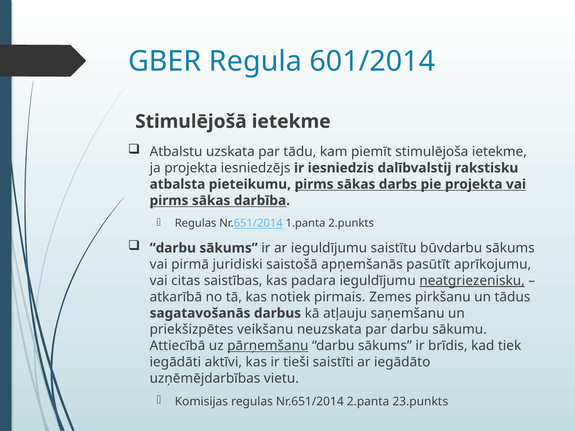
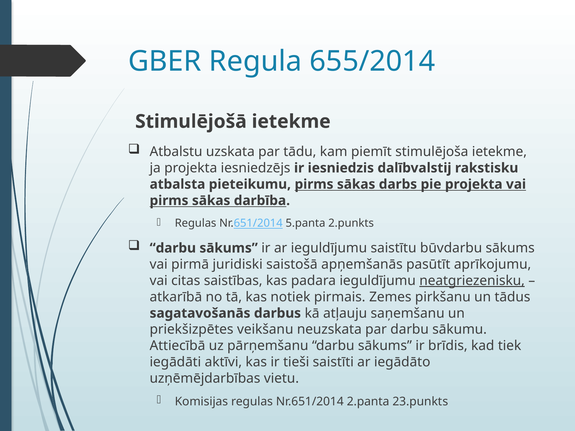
601/2014: 601/2014 -> 655/2014 (372, 61)
1.panta: 1.panta -> 5.panta (305, 223)
pārņemšanu underline: present -> none (268, 346)
